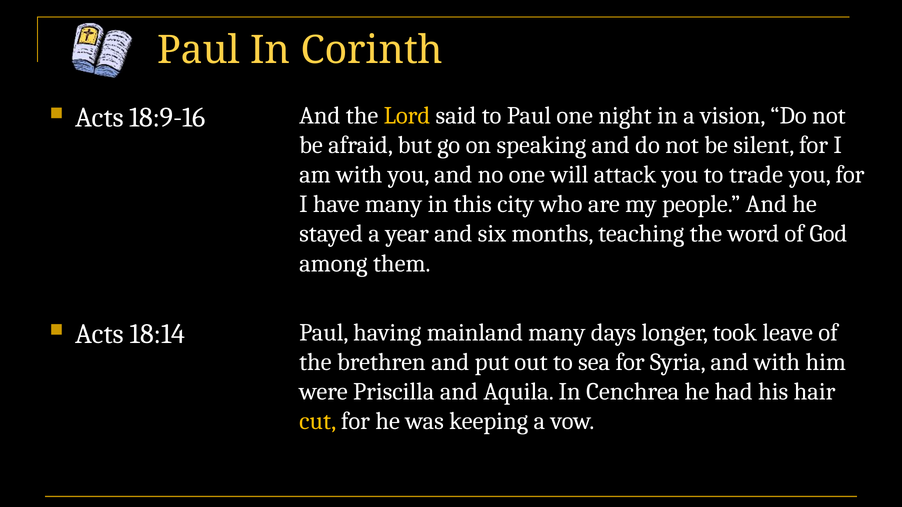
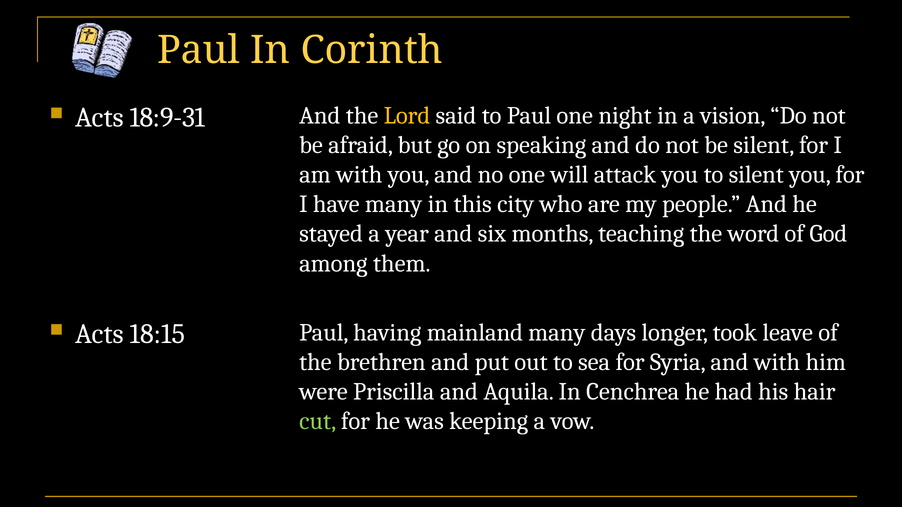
18:9-16: 18:9-16 -> 18:9-31 (167, 117)
to trade: trade -> silent (756, 175)
18:14: 18:14 -> 18:15 (158, 334)
cut colour: yellow -> light green (318, 422)
